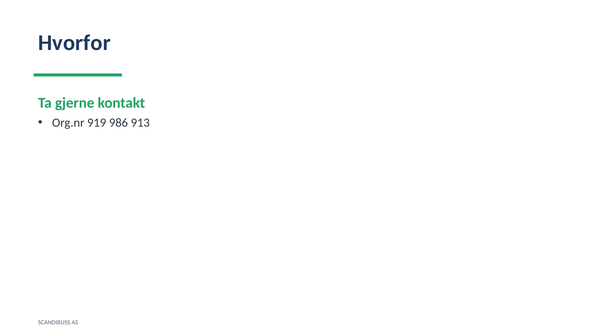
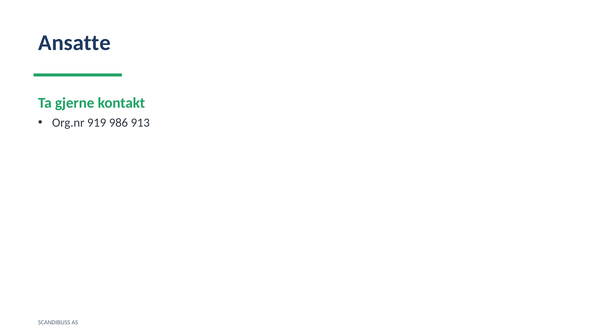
Hvorfor: Hvorfor -> Ansatte (74, 43)
